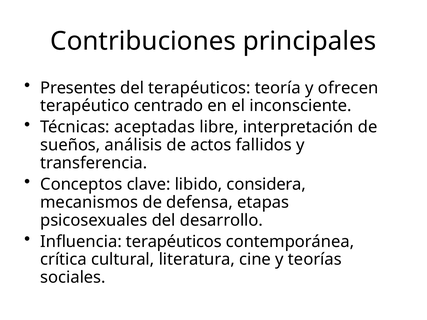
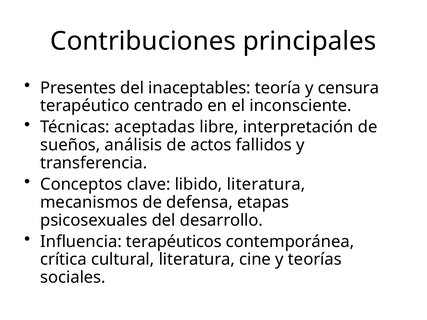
del terapéuticos: terapéuticos -> inaceptables (200, 88)
ofrecen: ofrecen -> censura (348, 88)
libido considera: considera -> literatura (266, 185)
